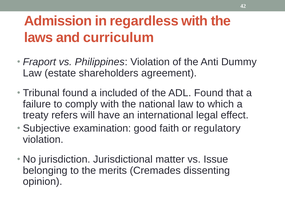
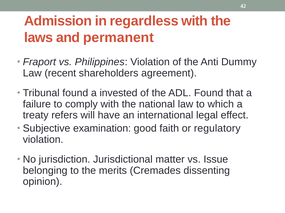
curriculum: curriculum -> permanent (118, 38)
estate: estate -> recent (60, 73)
included: included -> invested (119, 93)
